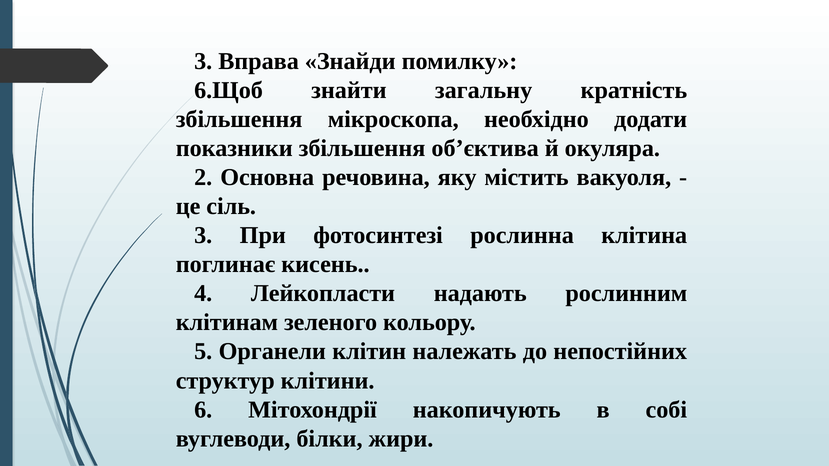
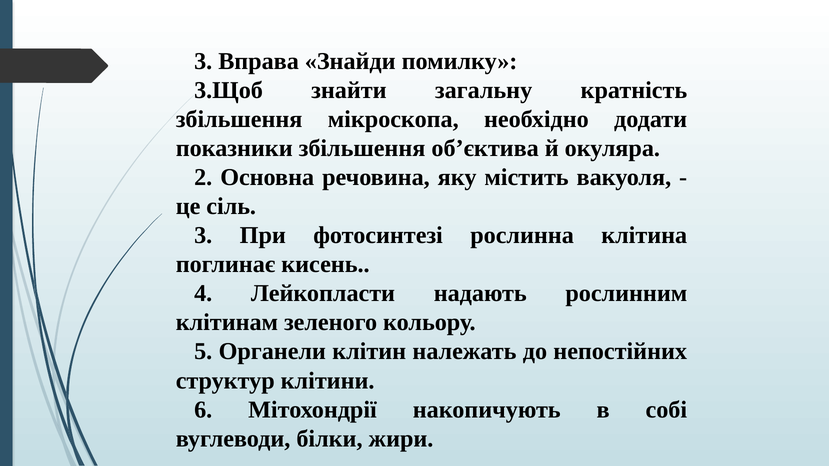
6.Щоб: 6.Щоб -> 3.Щоб (229, 90)
